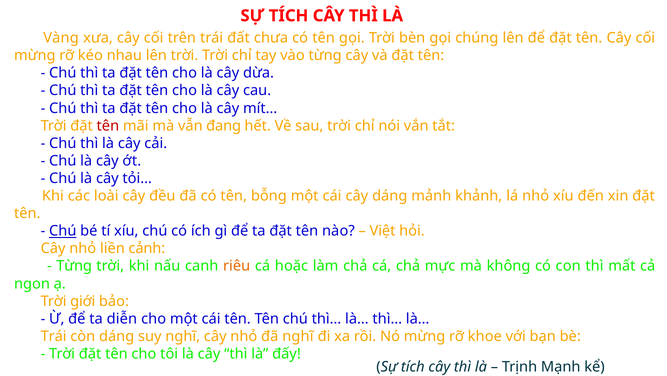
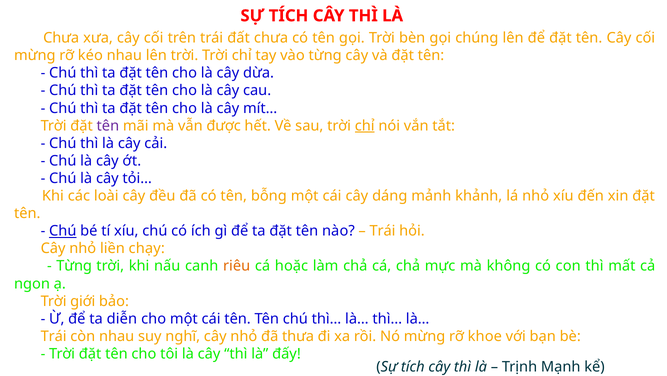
Vàng: Vàng -> Chưa (61, 38)
tên colour: red -> purple (108, 126)
đang: đang -> được (224, 126)
chỉ underline: none -> present (365, 126)
Việt: Việt -> Trái (383, 231)
cảnh: cảnh -> chạy (147, 249)
còn dáng: dáng -> nhau (117, 336)
đã nghĩ: nghĩ -> thưa (298, 336)
